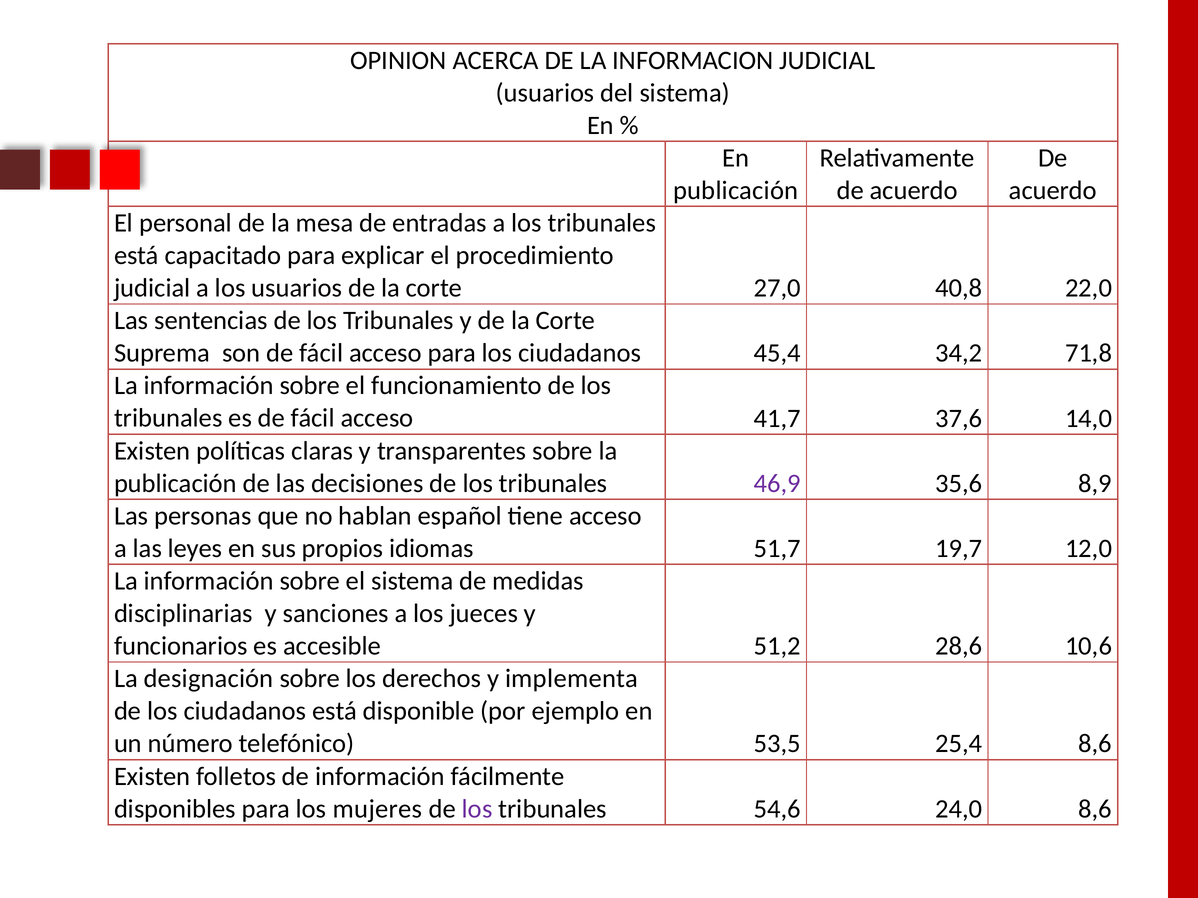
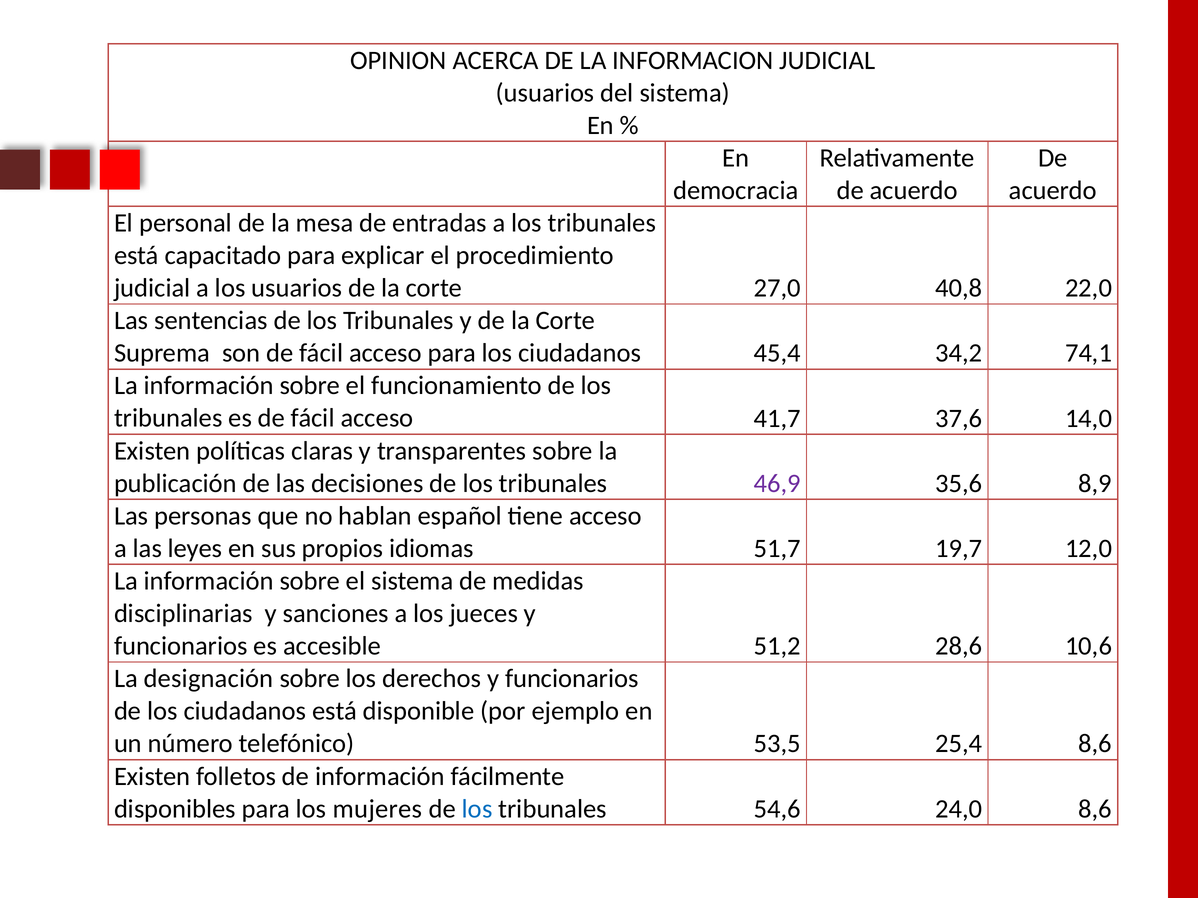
publicación: publicación -> democracia (736, 190)
71,8: 71,8 -> 74,1 (1089, 353)
derechos y implementa: implementa -> funcionarios (572, 679)
los colour: purple -> blue (477, 809)
